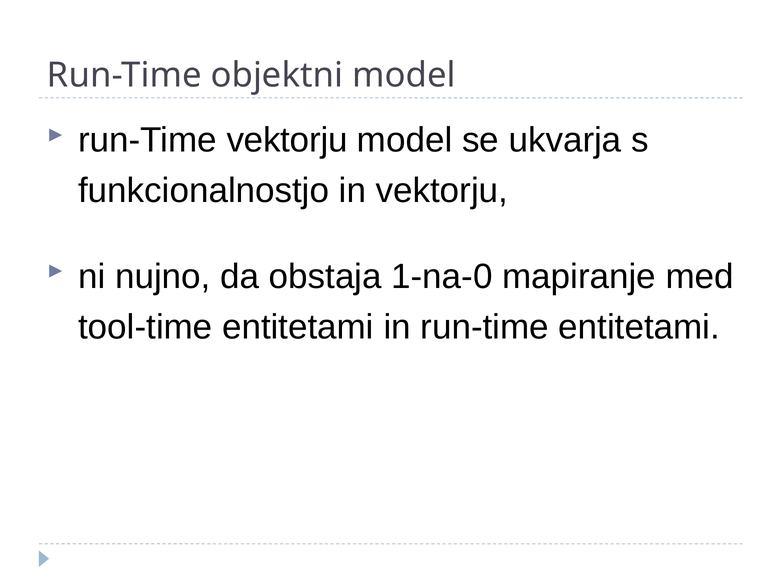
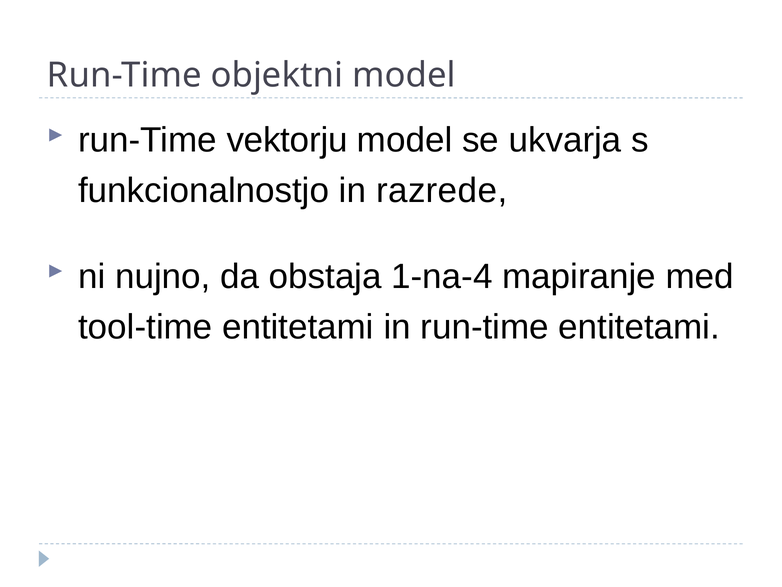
in vektorju: vektorju -> razrede (442, 191)
1-na-0: 1-na-0 -> 1-na-4 (442, 276)
